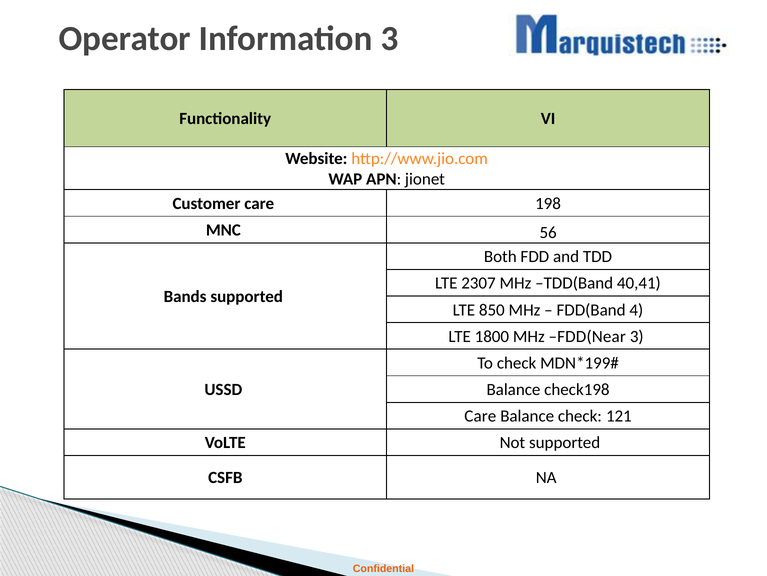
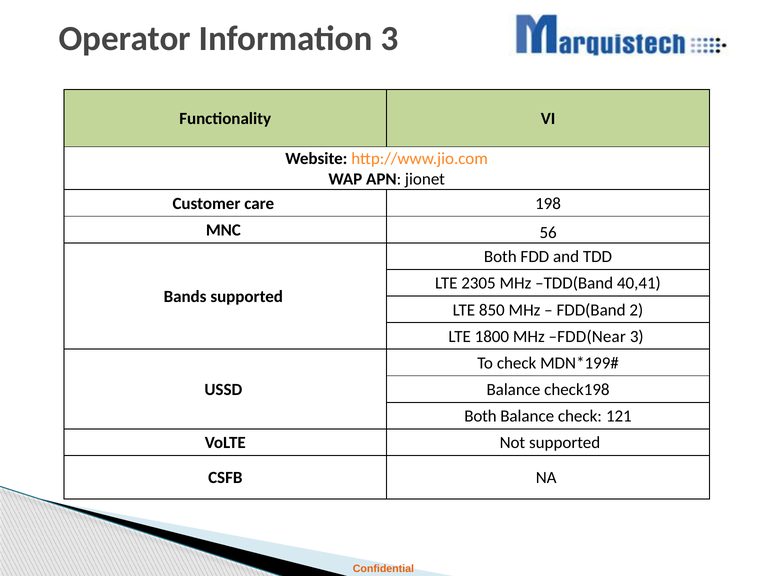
2307: 2307 -> 2305 (478, 283)
4: 4 -> 2 (636, 309)
Care: Care -> Both (480, 416)
